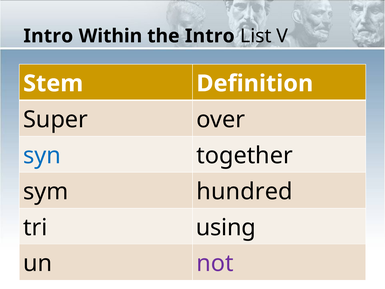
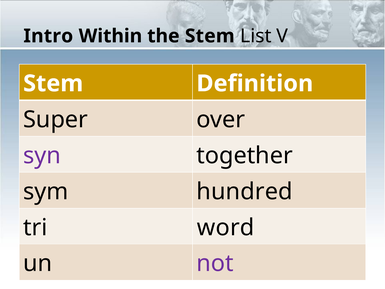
the Intro: Intro -> Stem (210, 36)
syn colour: blue -> purple (42, 155)
using: using -> word (226, 227)
